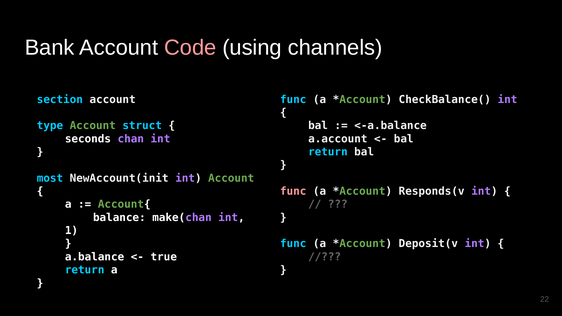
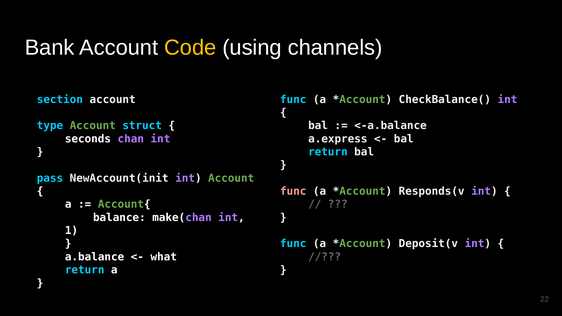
Code colour: pink -> yellow (190, 48)
a.account: a.account -> a.express (338, 139)
most: most -> pass (50, 178)
true: true -> what (164, 257)
